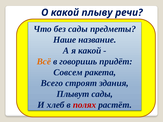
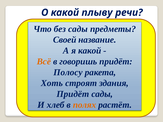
Наше: Наше -> Своей (65, 40)
Совсем: Совсем -> Полосу (68, 72)
Всего: Всего -> Хоть (52, 83)
Плывут: Плывут -> Придёт (73, 94)
полях colour: red -> orange (85, 105)
